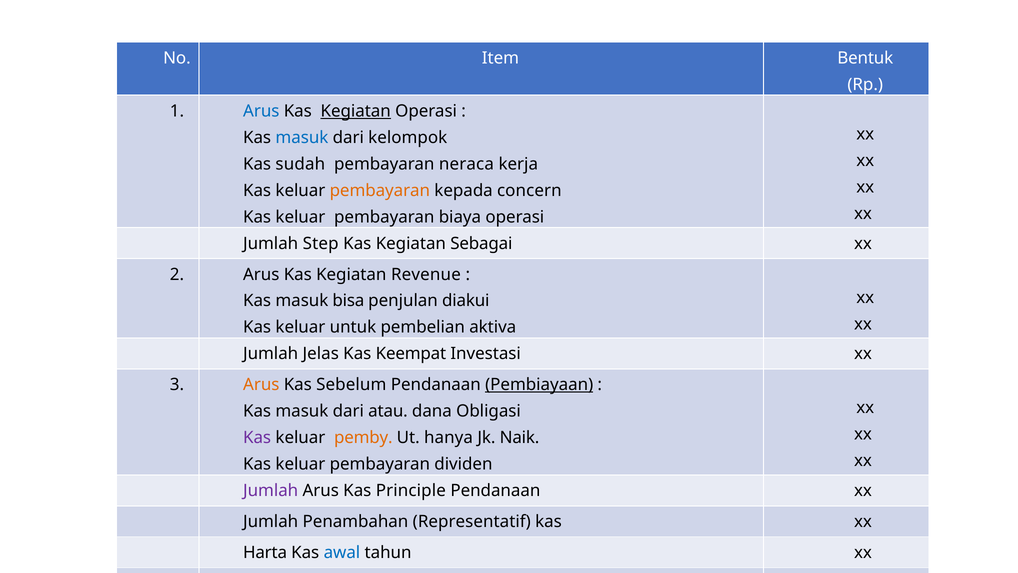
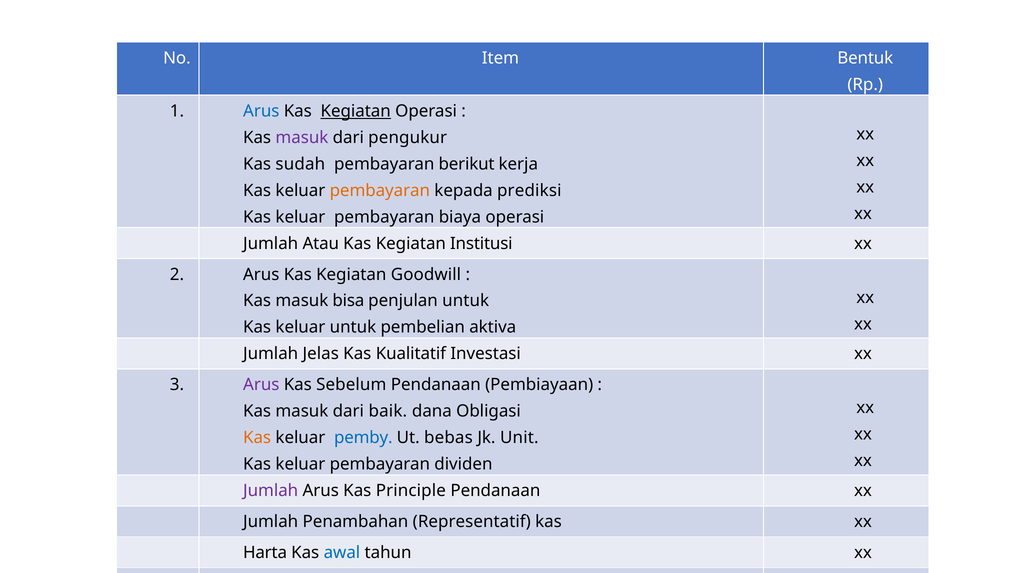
masuk colour: blue -> purple (302, 137)
kelompok: kelompok -> pengukur (408, 137)
neraca: neraca -> berikut (467, 164)
concern: concern -> prediksi (529, 190)
Step: Step -> Atau (321, 243)
Sebagai: Sebagai -> Institusi (481, 243)
Revenue: Revenue -> Goodwill (426, 274)
penjulan diakui: diakui -> untuk (466, 301)
Keempat: Keempat -> Kualitatif (411, 354)
Arus colour: orange -> purple (261, 385)
Pembiayaan underline: present -> none (539, 385)
atau: atau -> baik (388, 411)
Kas colour: purple -> orange (257, 437)
pemby colour: orange -> blue (363, 437)
hanya: hanya -> bebas (448, 437)
Naik: Naik -> Unit (519, 437)
